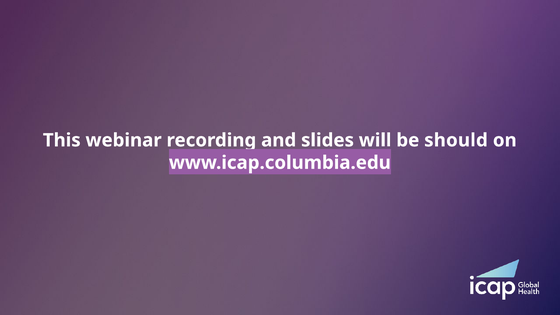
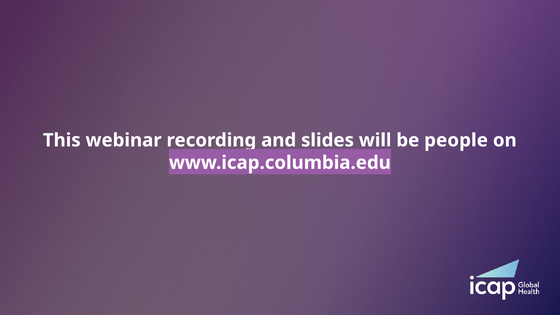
should: should -> people (456, 140)
